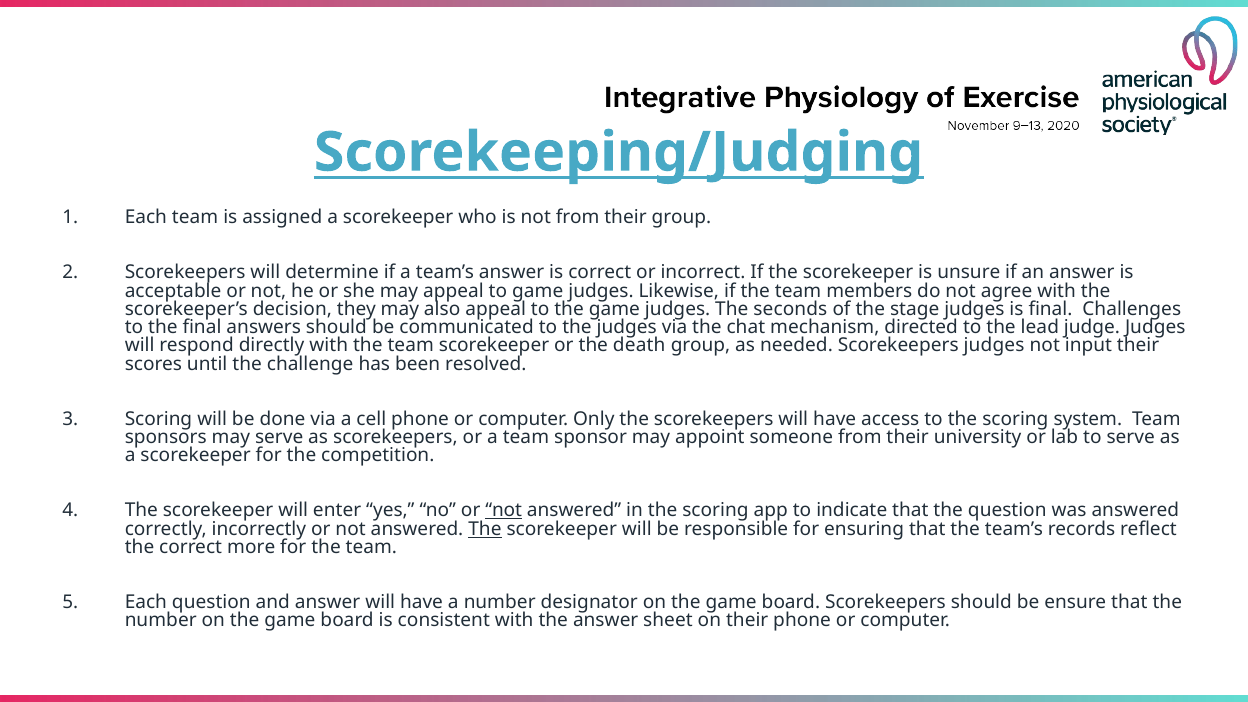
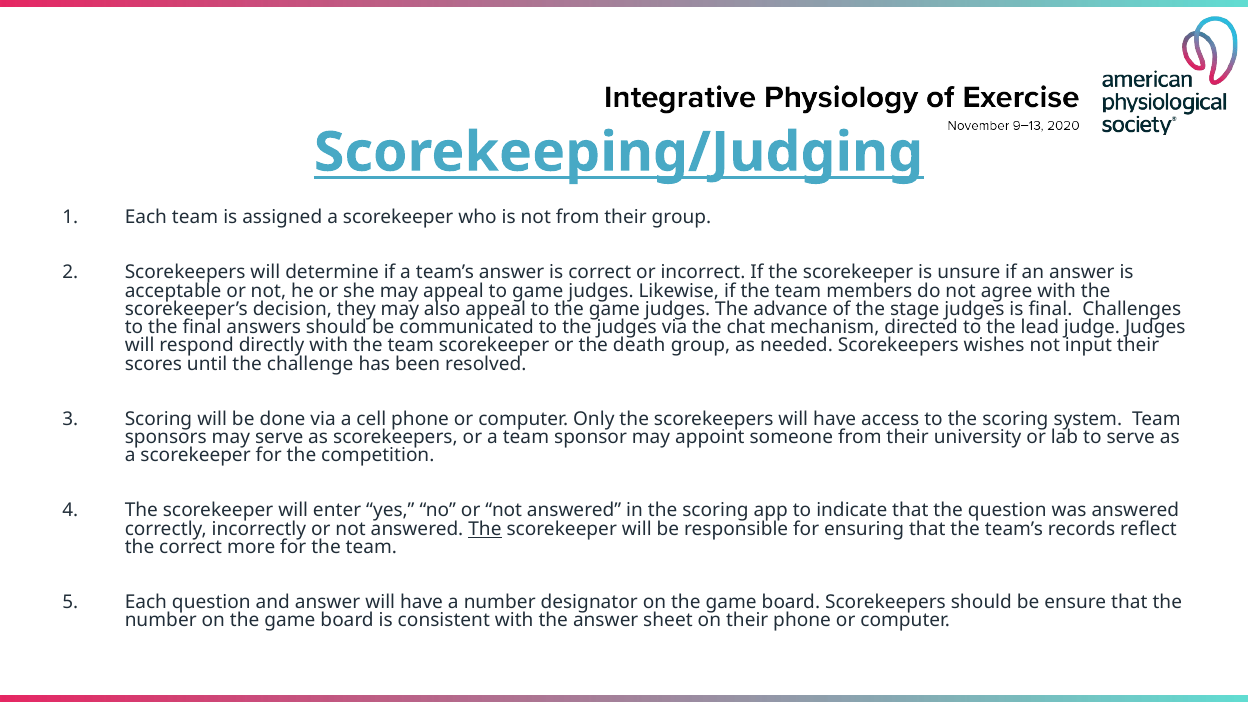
seconds: seconds -> advance (790, 309)
Scorekeepers judges: judges -> wishes (994, 346)
not underline: present -> none (504, 511)
